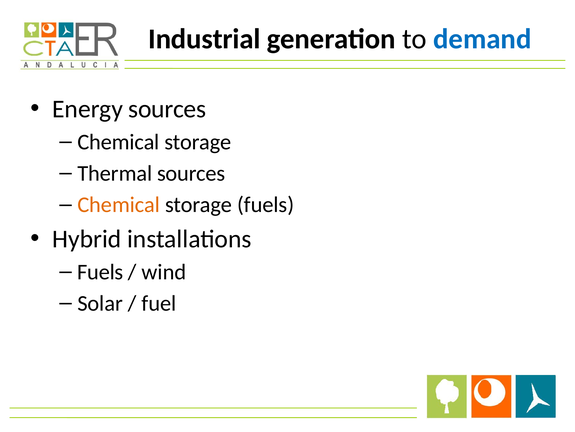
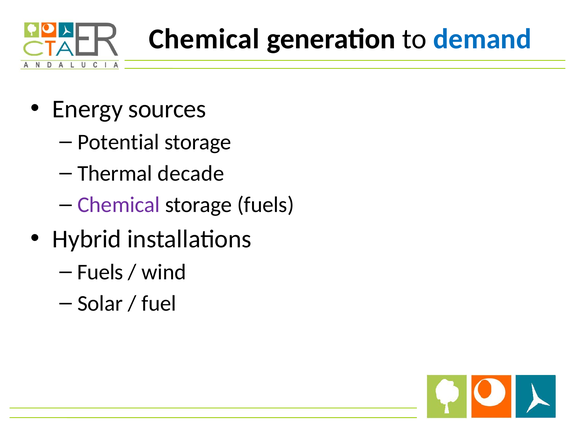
Industrial: Industrial -> Chemical (204, 39)
Chemical: Chemical -> Potential (118, 142)
Thermal sources: sources -> decade (191, 173)
Chemical colour: orange -> purple (119, 205)
